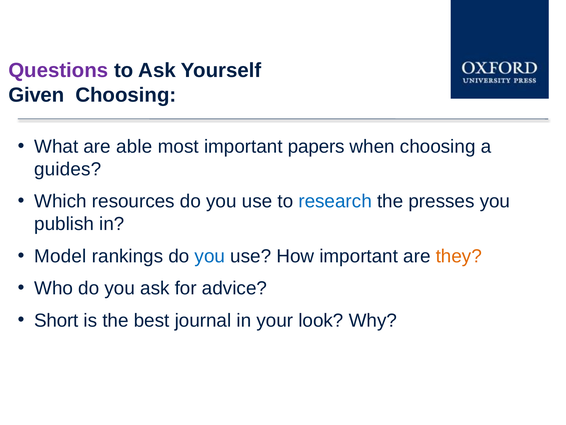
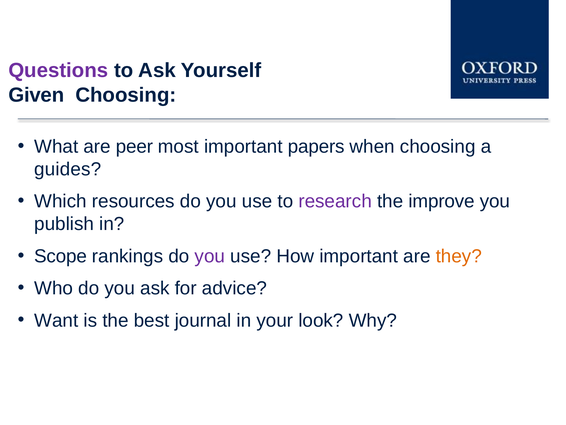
able: able -> peer (134, 146)
research colour: blue -> purple (335, 201)
presses: presses -> improve (442, 201)
Model: Model -> Scope (61, 256)
you colour: blue -> purple (210, 256)
Short: Short -> Want (56, 320)
